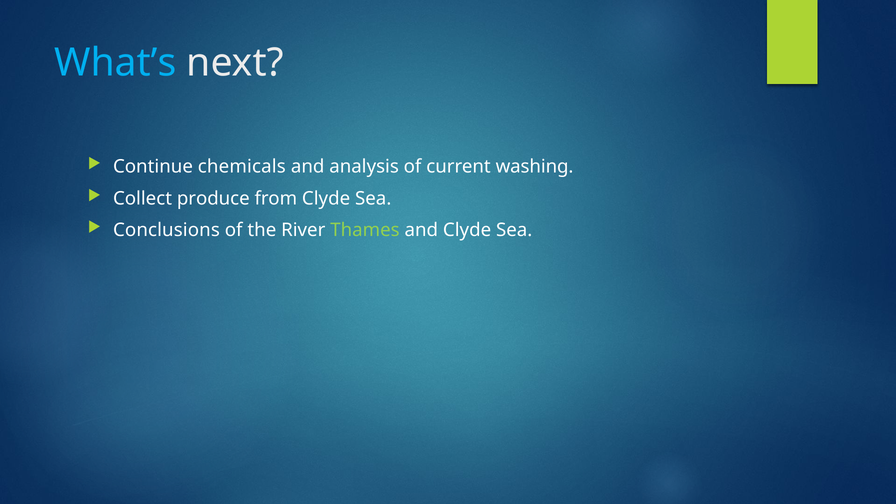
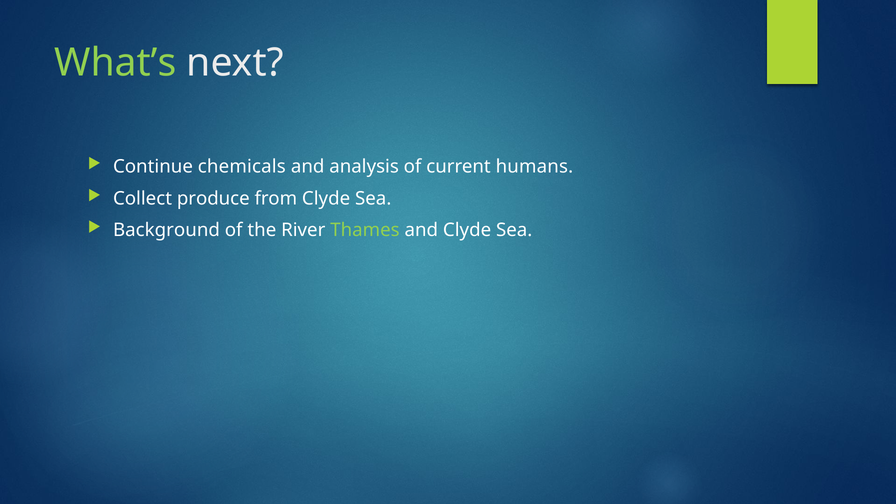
What’s colour: light blue -> light green (115, 63)
washing: washing -> humans (534, 167)
Conclusions: Conclusions -> Background (166, 230)
